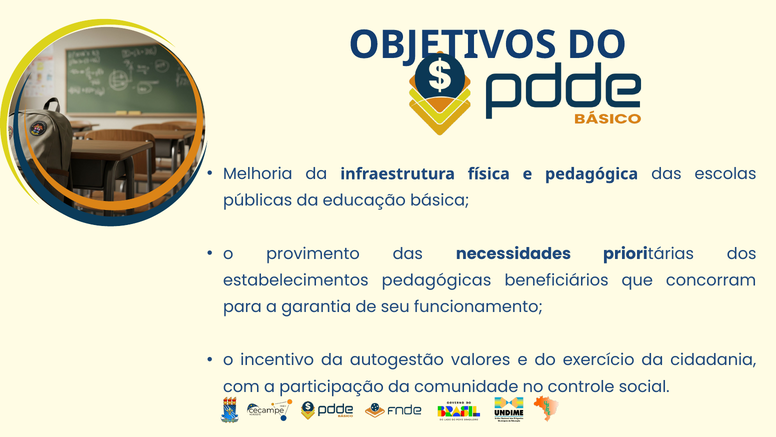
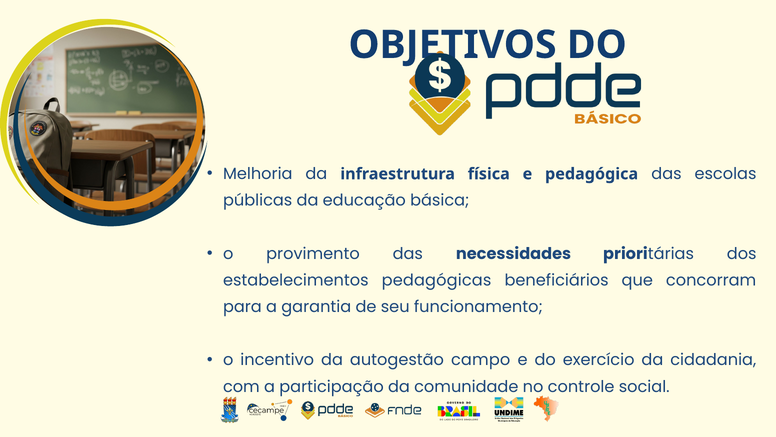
valores: valores -> campo (481, 360)
